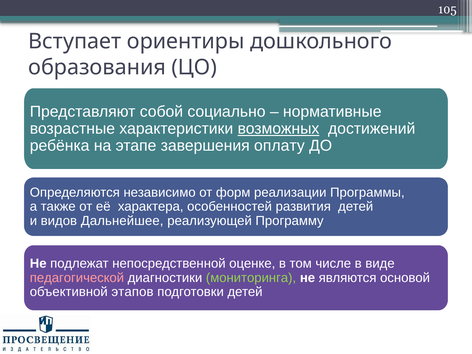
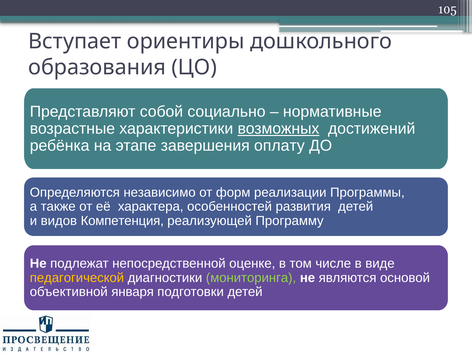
Дальнейшее: Дальнейшее -> Компетенция (122, 221)
педагогической colour: pink -> yellow (77, 278)
этапов: этапов -> января (133, 292)
